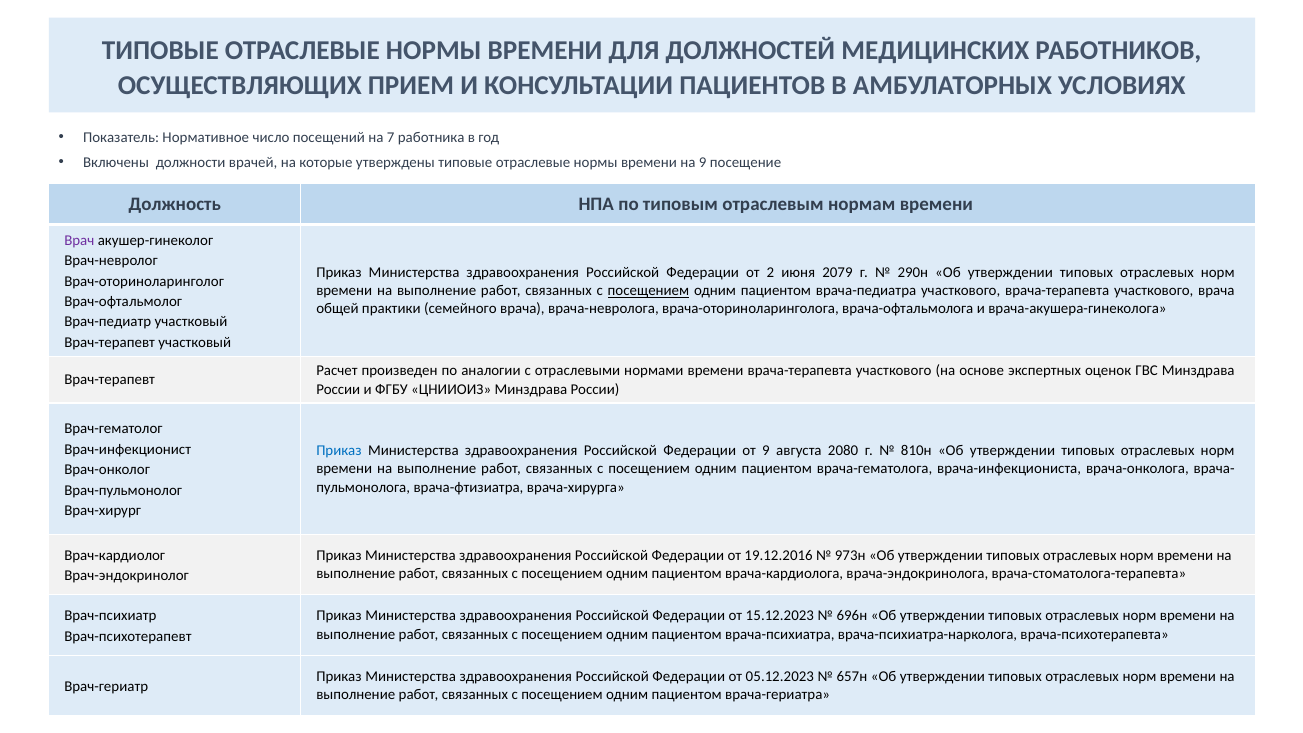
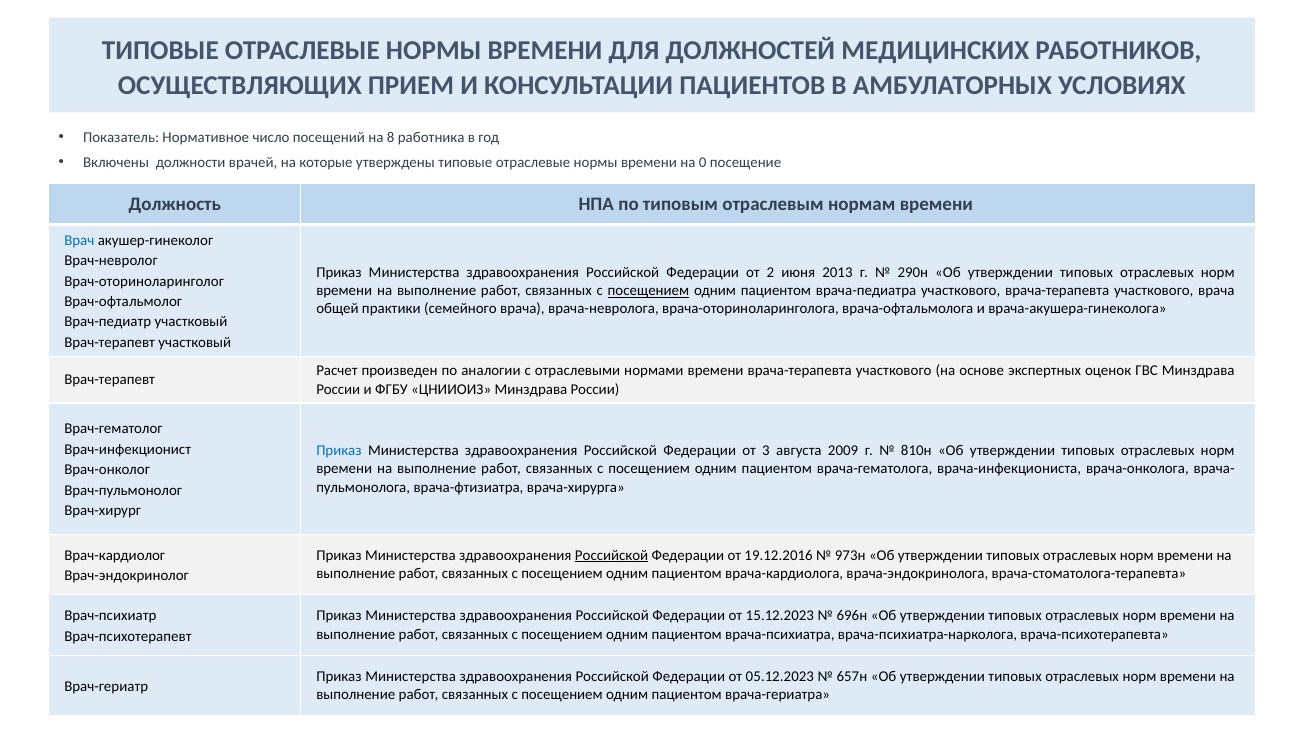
7: 7 -> 8 (391, 138)
на 9: 9 -> 0 (703, 162)
Врач colour: purple -> blue (79, 241)
2079: 2079 -> 2013 (837, 272)
от 9: 9 -> 3 (766, 450)
2080: 2080 -> 2009 (843, 450)
Российской underline: none -> present (612, 555)
